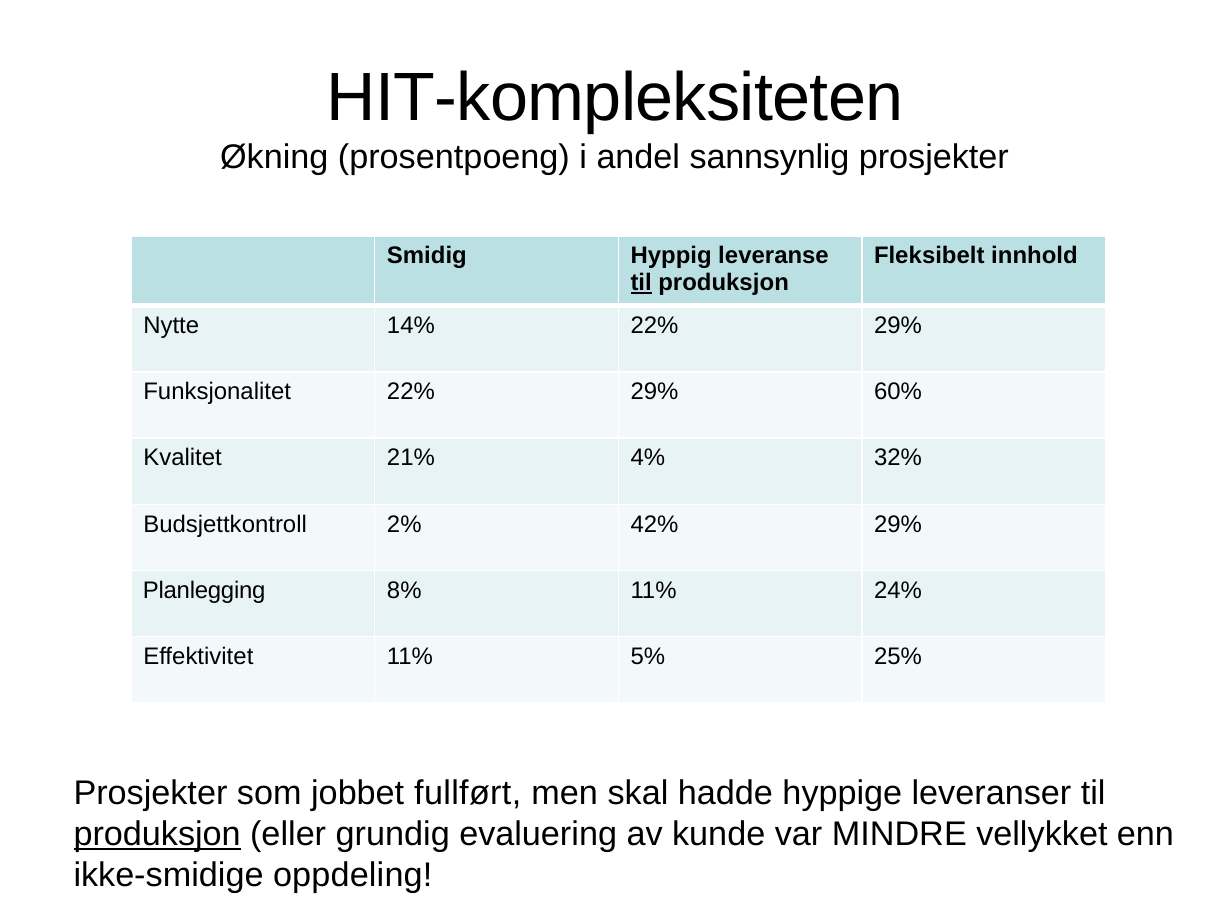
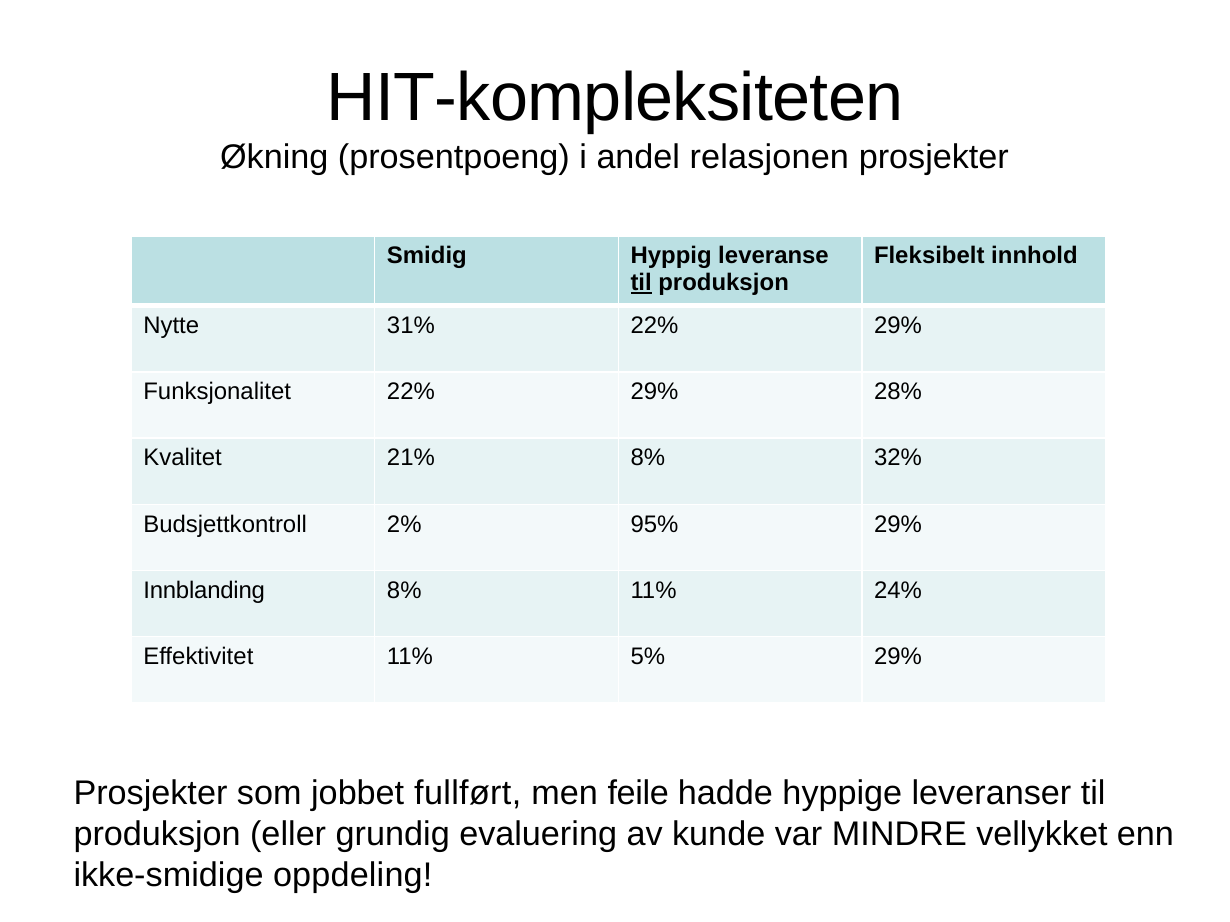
sannsynlig: sannsynlig -> relasjonen (769, 157)
14%: 14% -> 31% (411, 326)
60%: 60% -> 28% (898, 392)
21% 4%: 4% -> 8% (648, 458)
42%: 42% -> 95% (654, 525)
Planlegging: Planlegging -> Innblanding (204, 591)
5% 25%: 25% -> 29% (898, 657)
skal: skal -> feile (638, 793)
produksjon underline: present -> none (157, 834)
